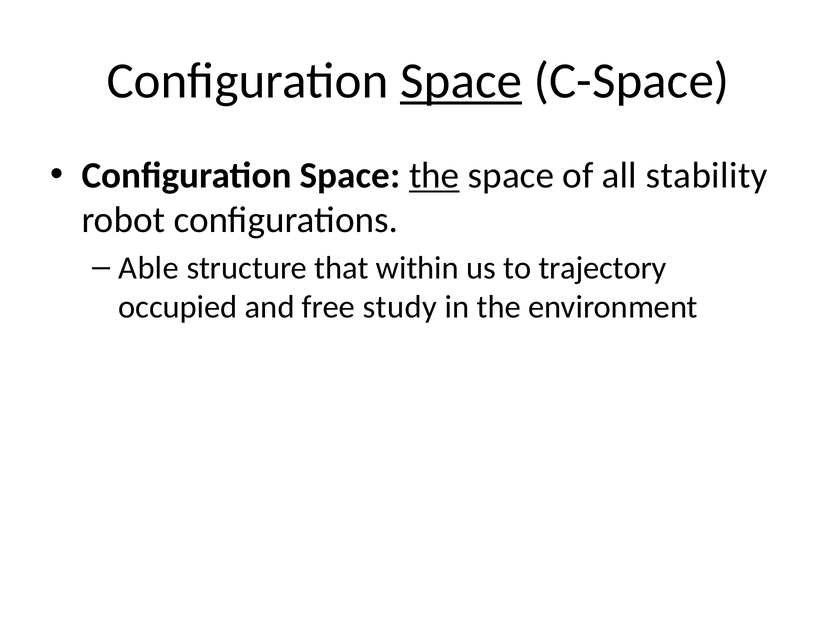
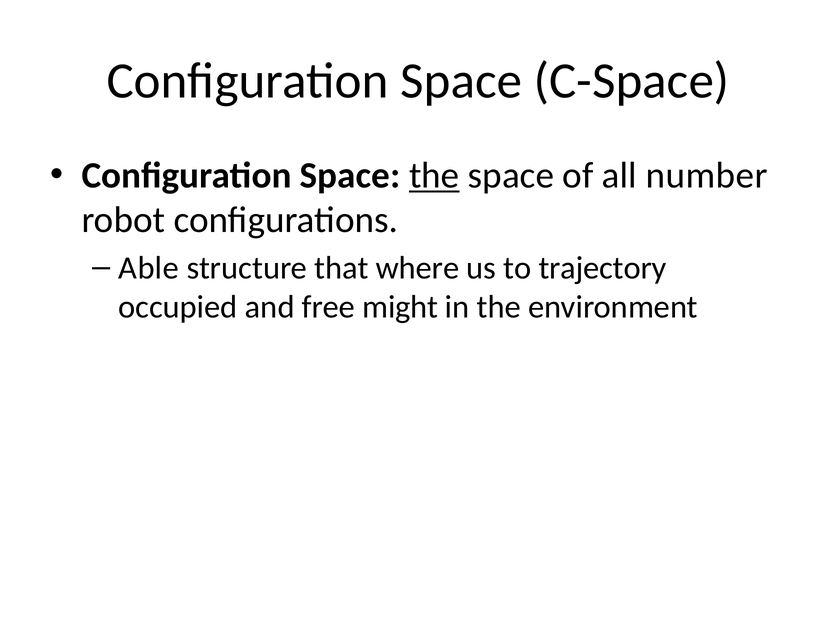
Space underline: present -> none (461, 81)
stability: stability -> number (707, 176)
within: within -> where (418, 268)
study: study -> might (400, 307)
